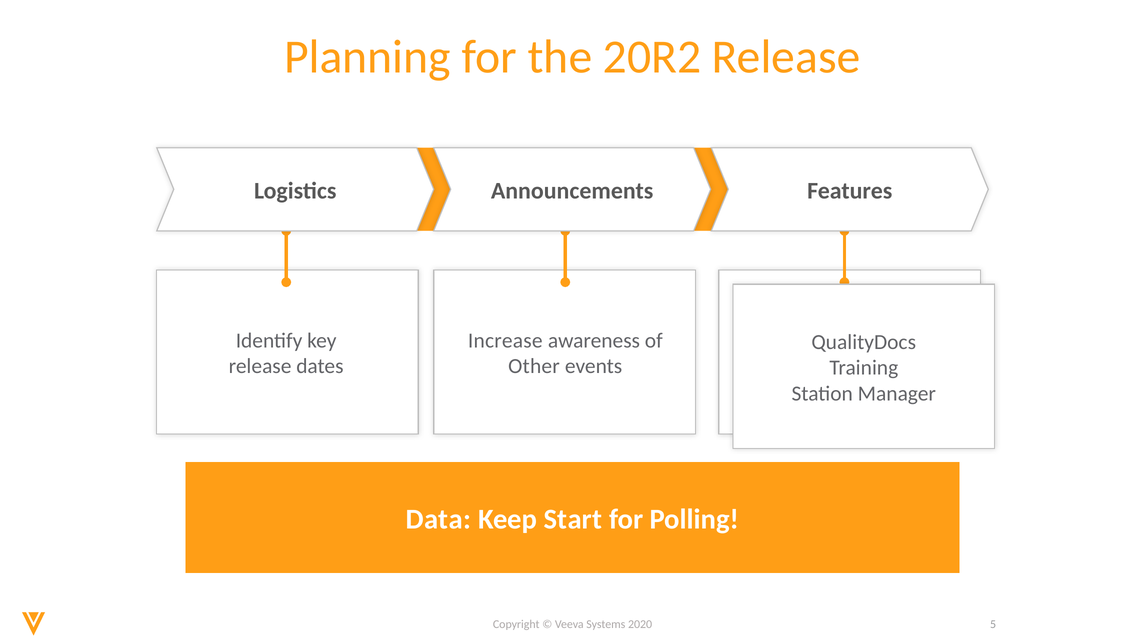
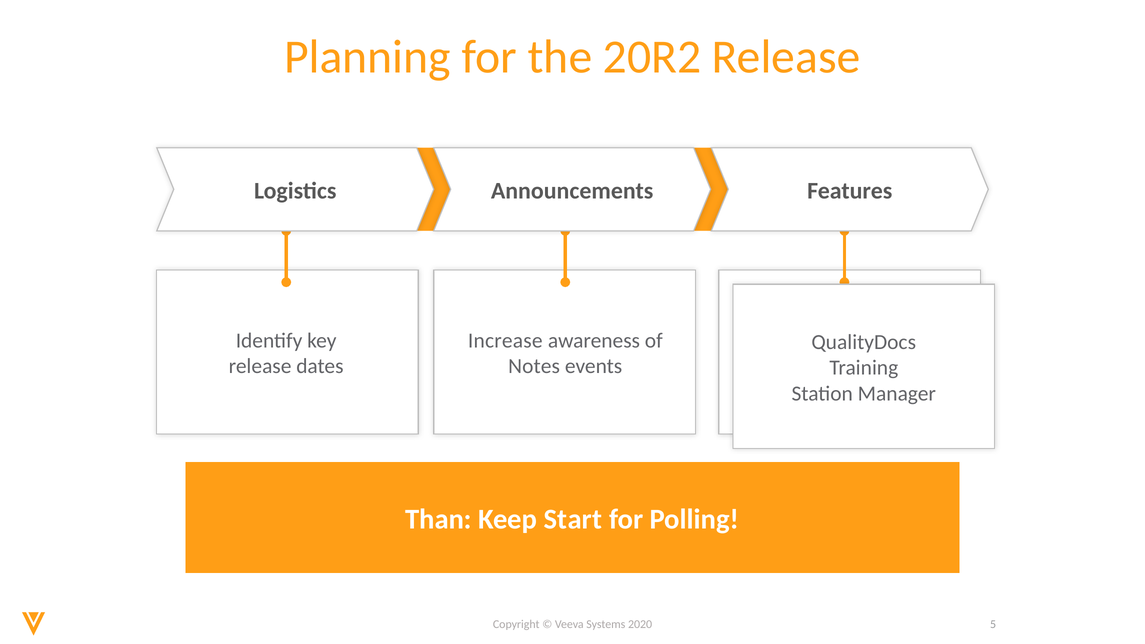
Other: Other -> Notes (534, 366)
Data: Data -> Than (439, 520)
